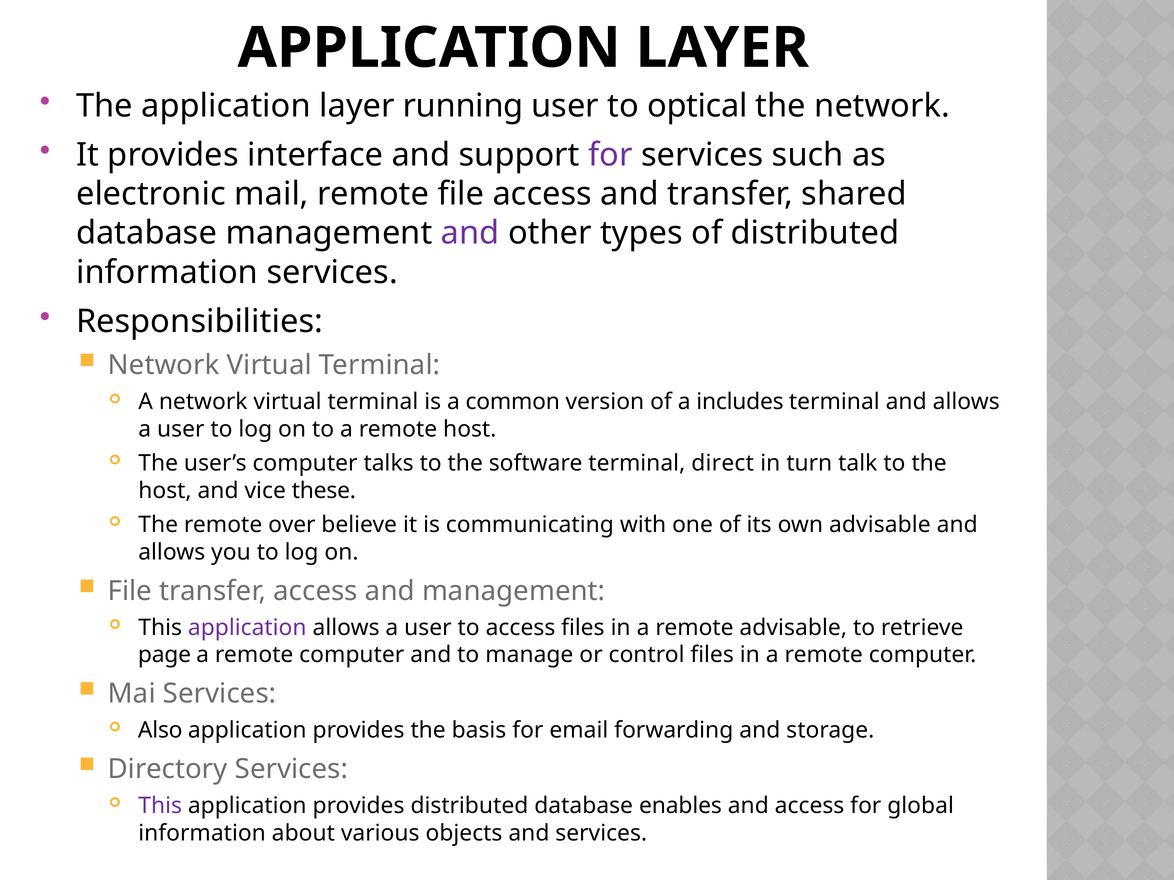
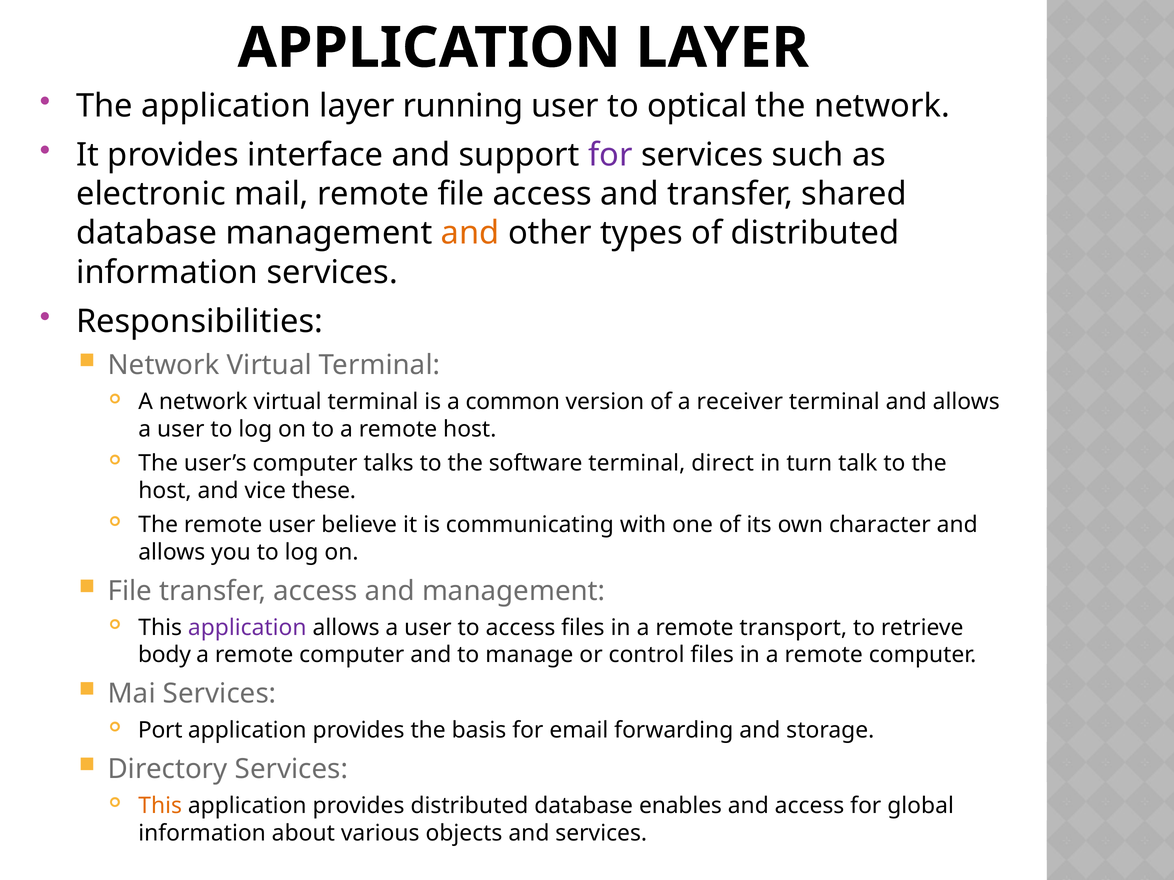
and colour: purple -> orange (470, 233)
includes: includes -> receiver (740, 402)
remote over: over -> user (292, 525)
own advisable: advisable -> character (880, 525)
remote advisable: advisable -> transport (793, 628)
page: page -> body (164, 655)
Also: Also -> Port (160, 731)
This colour: purple -> orange (160, 806)
